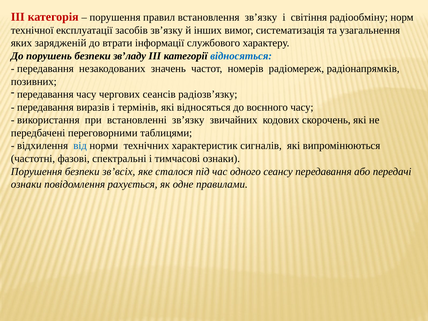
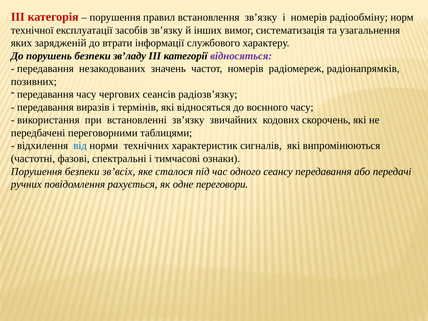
і світіння: світіння -> номерів (309, 17)
відносяться colour: blue -> purple (241, 56)
ознаки: ознаки -> ручних (26, 184)
правилами: правилами -> переговори (222, 184)
